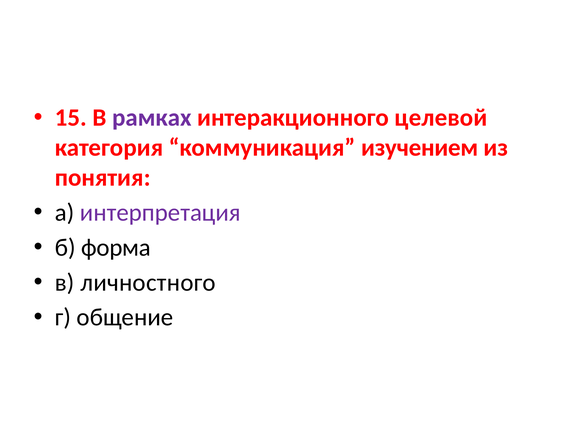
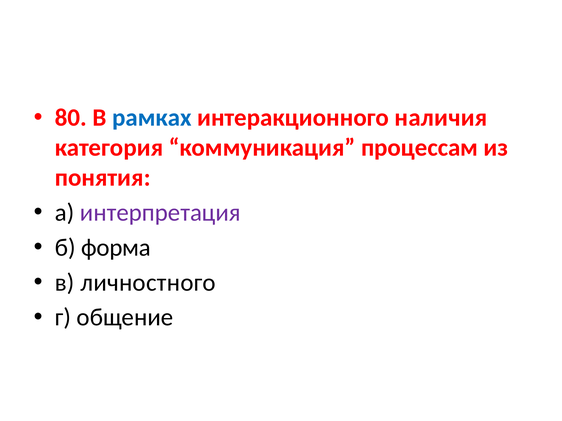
15: 15 -> 80 (71, 118)
рамках colour: purple -> blue (152, 118)
целевой: целевой -> наличия (441, 118)
изучением: изучением -> процессам (420, 148)
